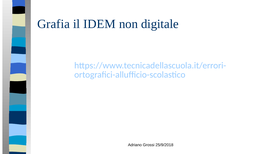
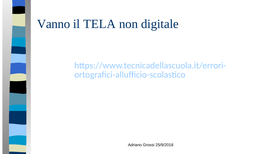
Grafia: Grafia -> Vanno (54, 24)
IDEM: IDEM -> TELA (100, 24)
